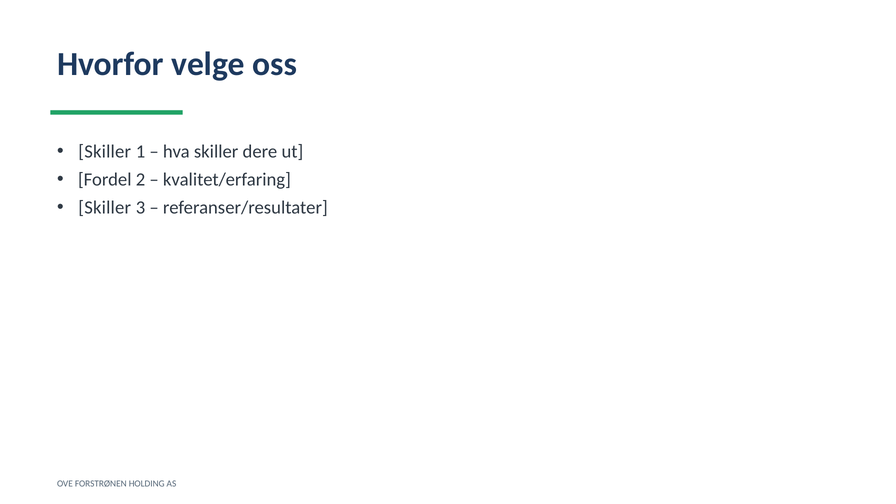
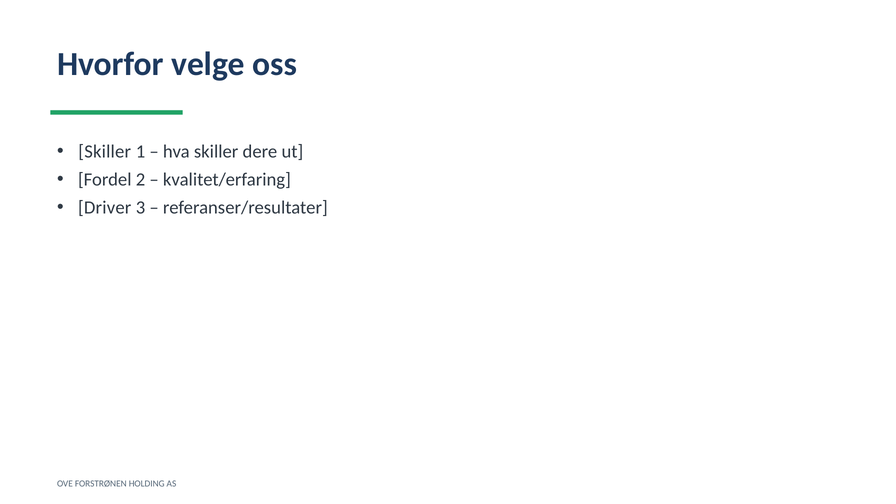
Skiller: Skiller -> Driver (105, 208)
